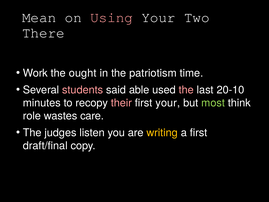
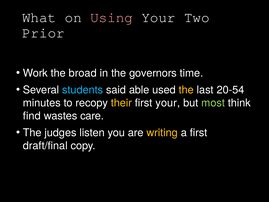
Mean: Mean -> What (39, 17)
There: There -> Prior (43, 33)
ought: ought -> broad (83, 73)
patriotism: patriotism -> governors (153, 73)
students colour: pink -> light blue (83, 90)
the colour: pink -> yellow (186, 90)
20-10: 20-10 -> 20-54 (230, 90)
their colour: pink -> yellow (121, 103)
role: role -> find (32, 116)
